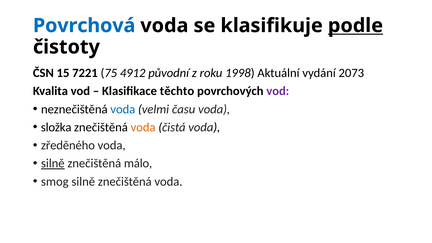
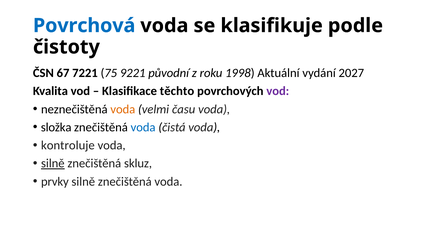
podle underline: present -> none (355, 26)
15: 15 -> 67 (63, 73)
4912: 4912 -> 9221 (133, 73)
2073: 2073 -> 2027 (351, 73)
voda colour: blue -> orange (123, 109)
voda colour: orange -> blue (143, 127)
zředěného: zředěného -> kontroluje (68, 145)
málo: málo -> skluz (138, 163)
smog: smog -> prvky (55, 182)
